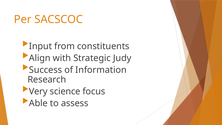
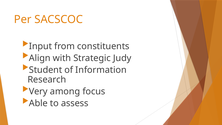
Success: Success -> Student (46, 70)
science: science -> among (65, 91)
